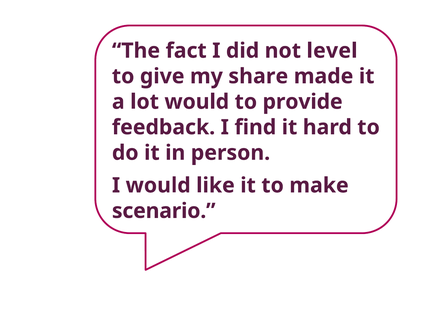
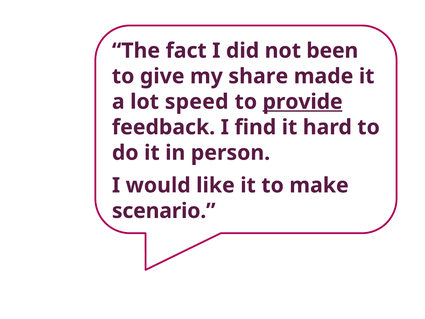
level: level -> been (332, 51)
lot would: would -> speed (197, 102)
provide underline: none -> present (303, 102)
